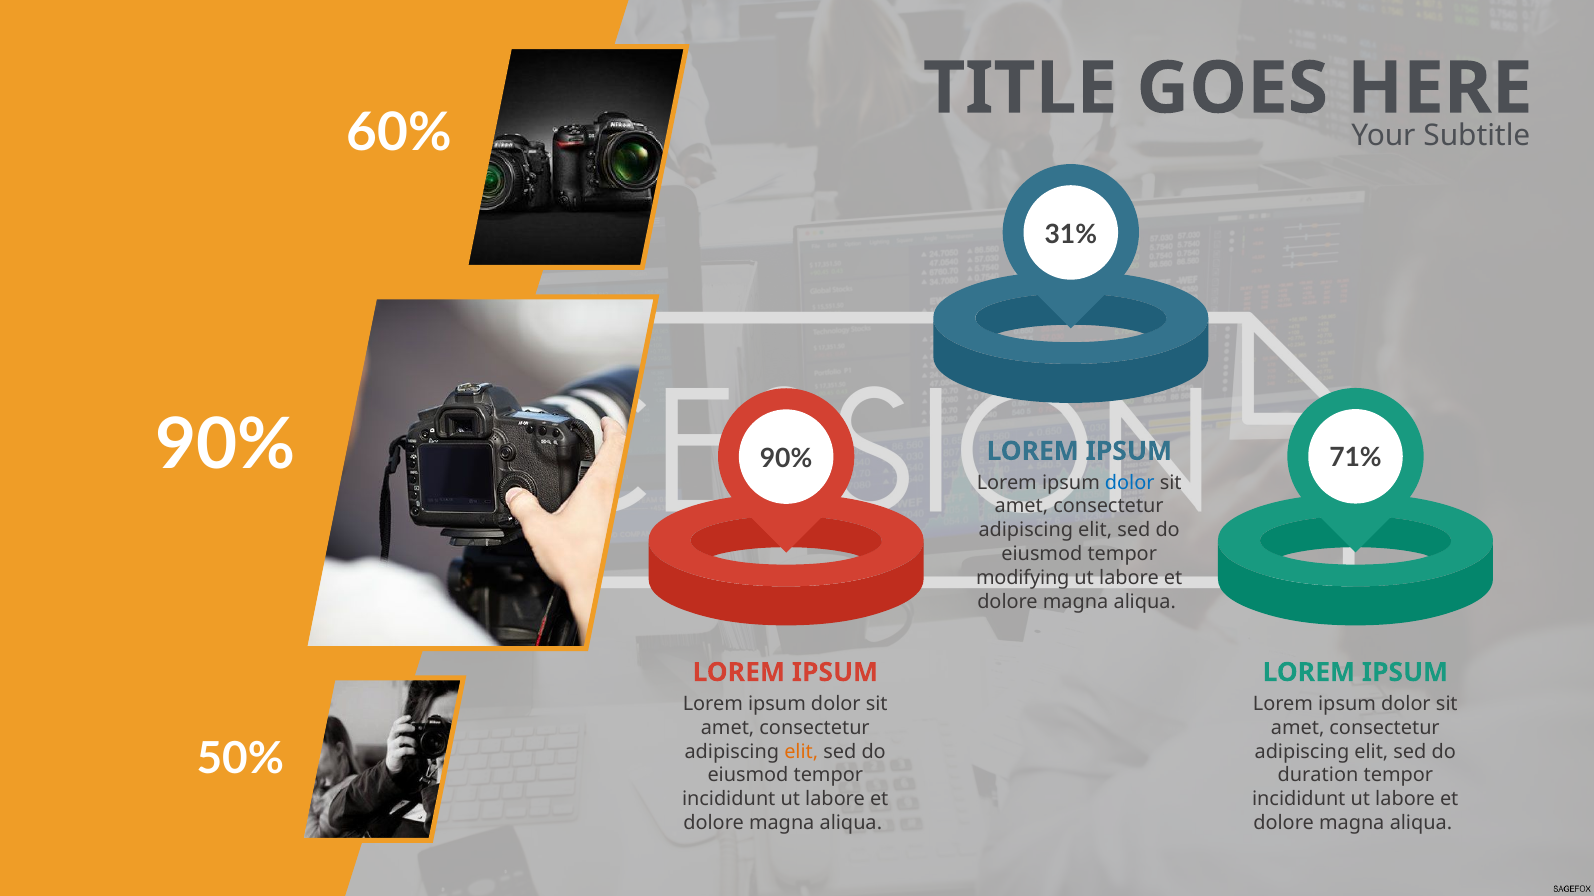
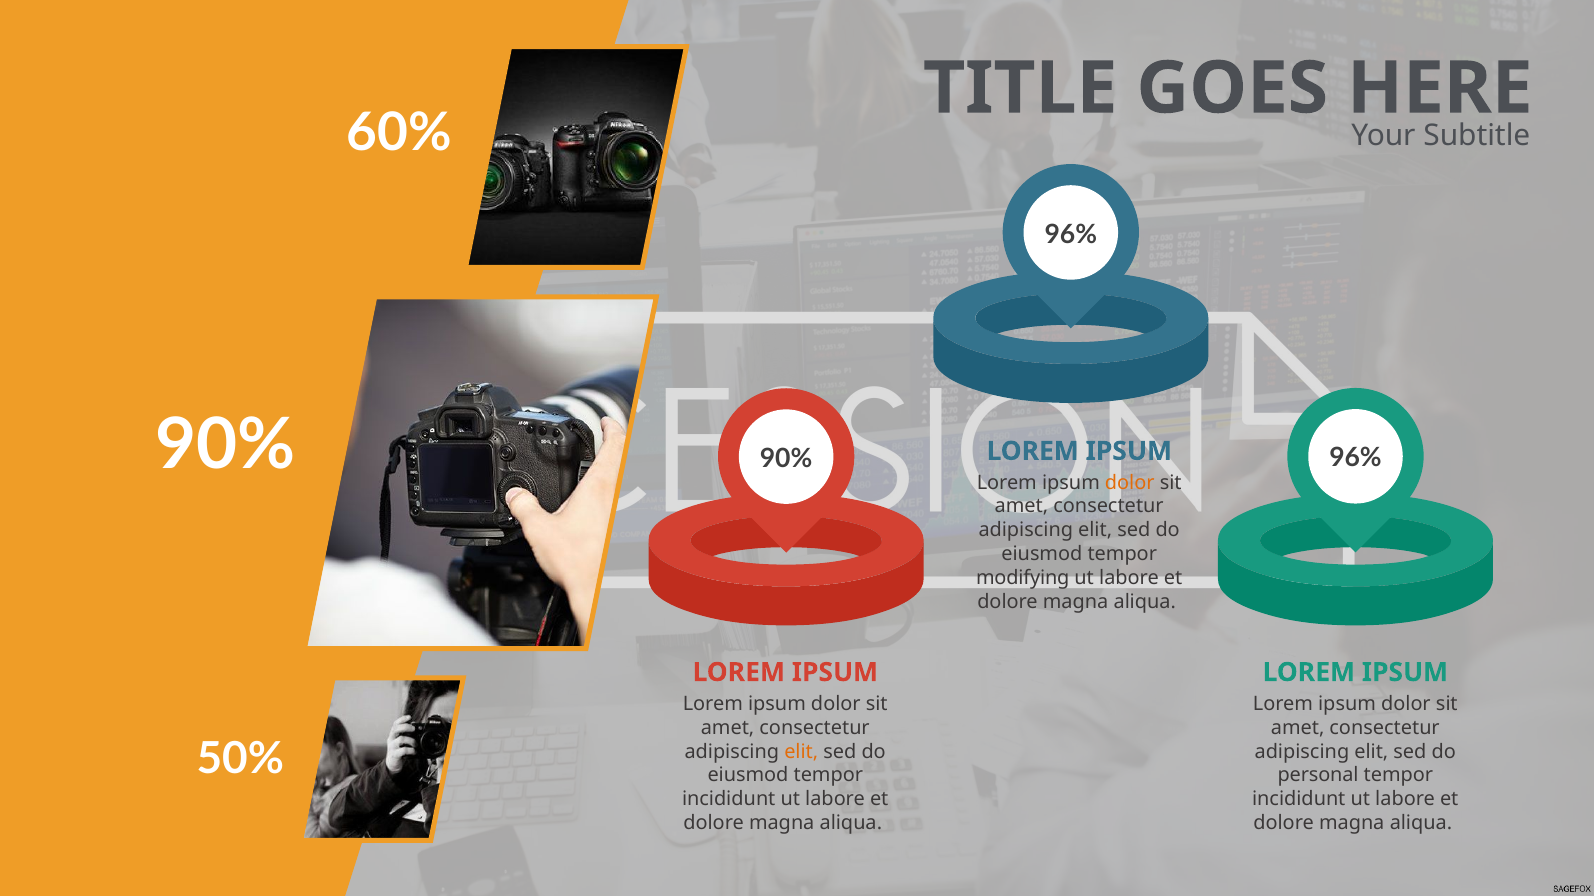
31%: 31% -> 96% (1071, 234)
71%: 71% -> 96% (1355, 458)
dolor colour: blue -> orange (1130, 483)
duration: duration -> personal (1318, 776)
